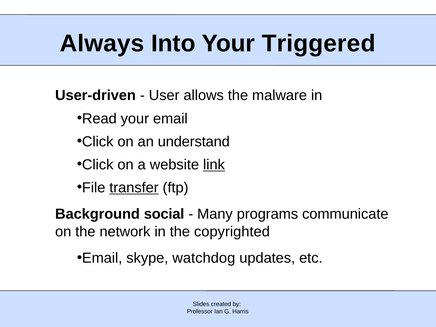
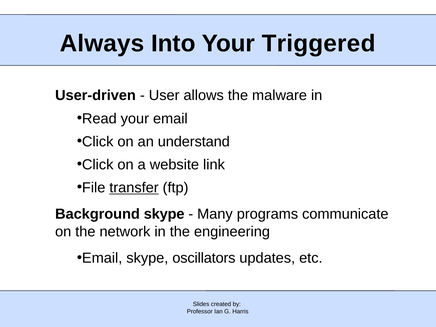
link underline: present -> none (214, 165)
Background social: social -> skype (164, 214)
copyrighted: copyrighted -> engineering (232, 232)
watchdog: watchdog -> oscillators (204, 258)
